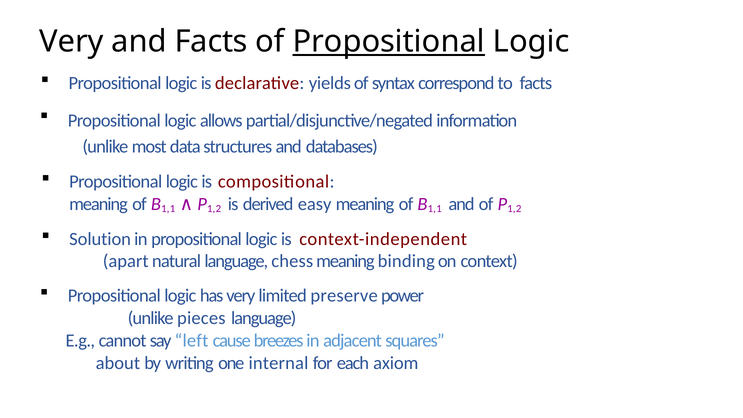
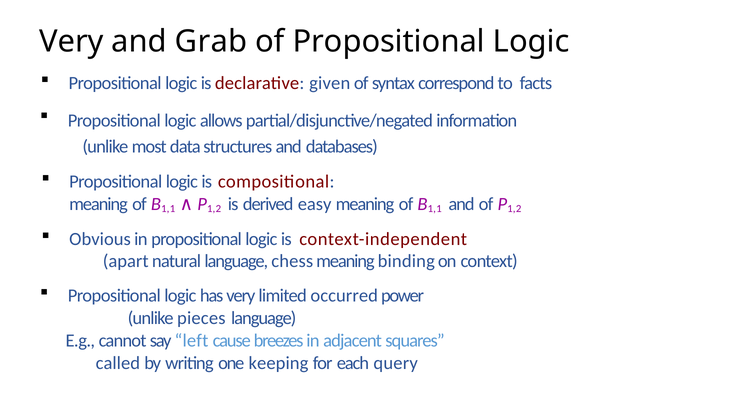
and Facts: Facts -> Grab (211, 42)
Propositional underline: present -> none (389, 42)
yields: yields -> given (330, 83)
Solution: Solution -> Obvious (100, 239)
preserve: preserve -> occurred (344, 296)
about: about -> called (118, 363)
internal: internal -> keeping (278, 363)
axiom: axiom -> query (396, 363)
